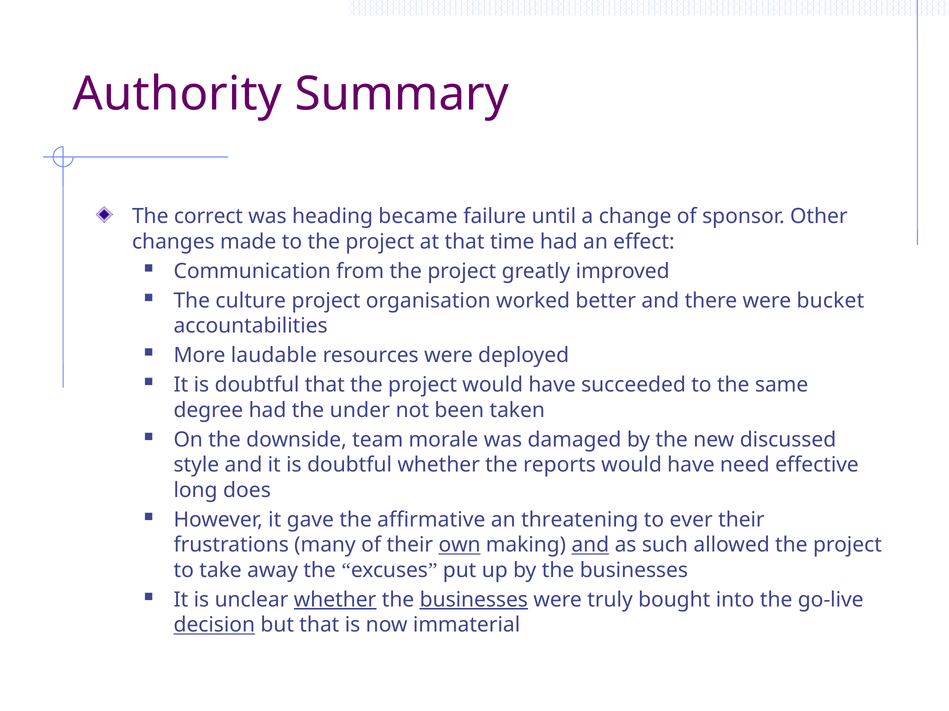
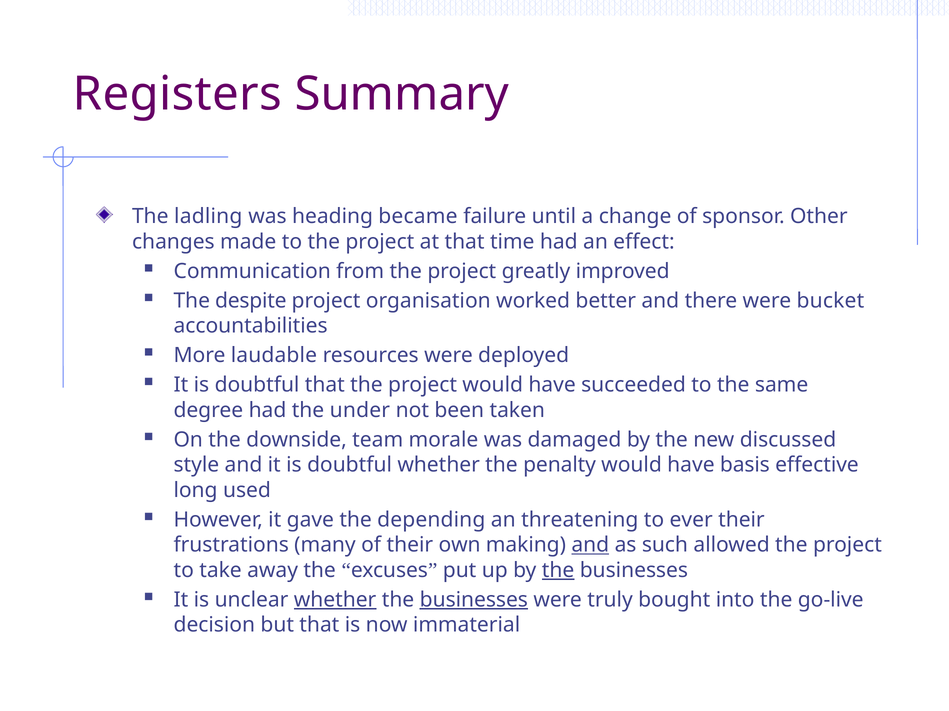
Authority: Authority -> Registers (177, 94)
correct: correct -> ladling (208, 217)
culture: culture -> despite (251, 301)
reports: reports -> penalty (560, 465)
need: need -> basis (745, 465)
does: does -> used (247, 491)
affirmative: affirmative -> depending (431, 520)
own underline: present -> none (460, 545)
the underline: none -> present (558, 571)
decision underline: present -> none (214, 626)
